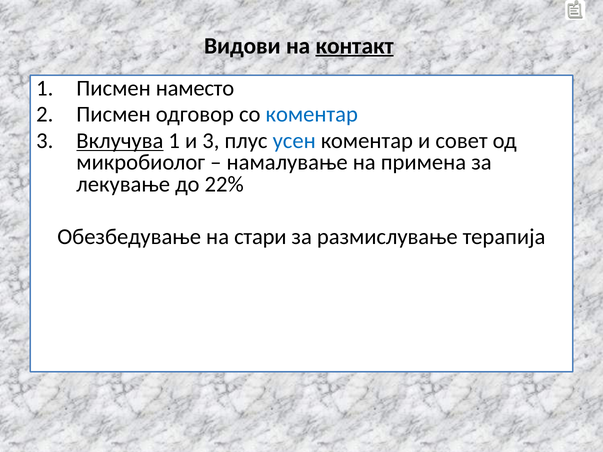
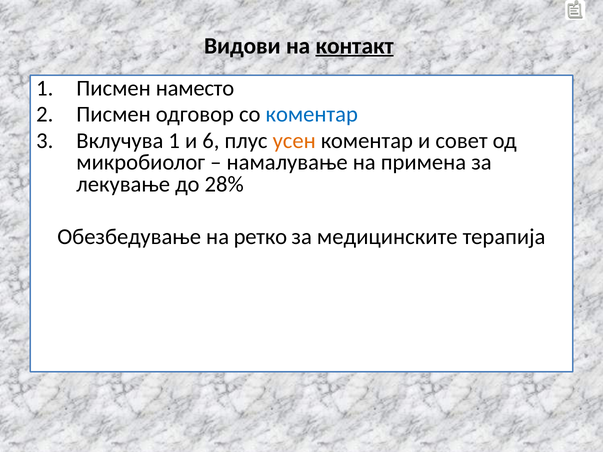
Вклучува underline: present -> none (120, 141)
и 3: 3 -> 6 (211, 141)
усен colour: blue -> orange (294, 141)
22%: 22% -> 28% (224, 184)
стари: стари -> ретко (260, 237)
размислување: размислување -> медицинските (387, 237)
